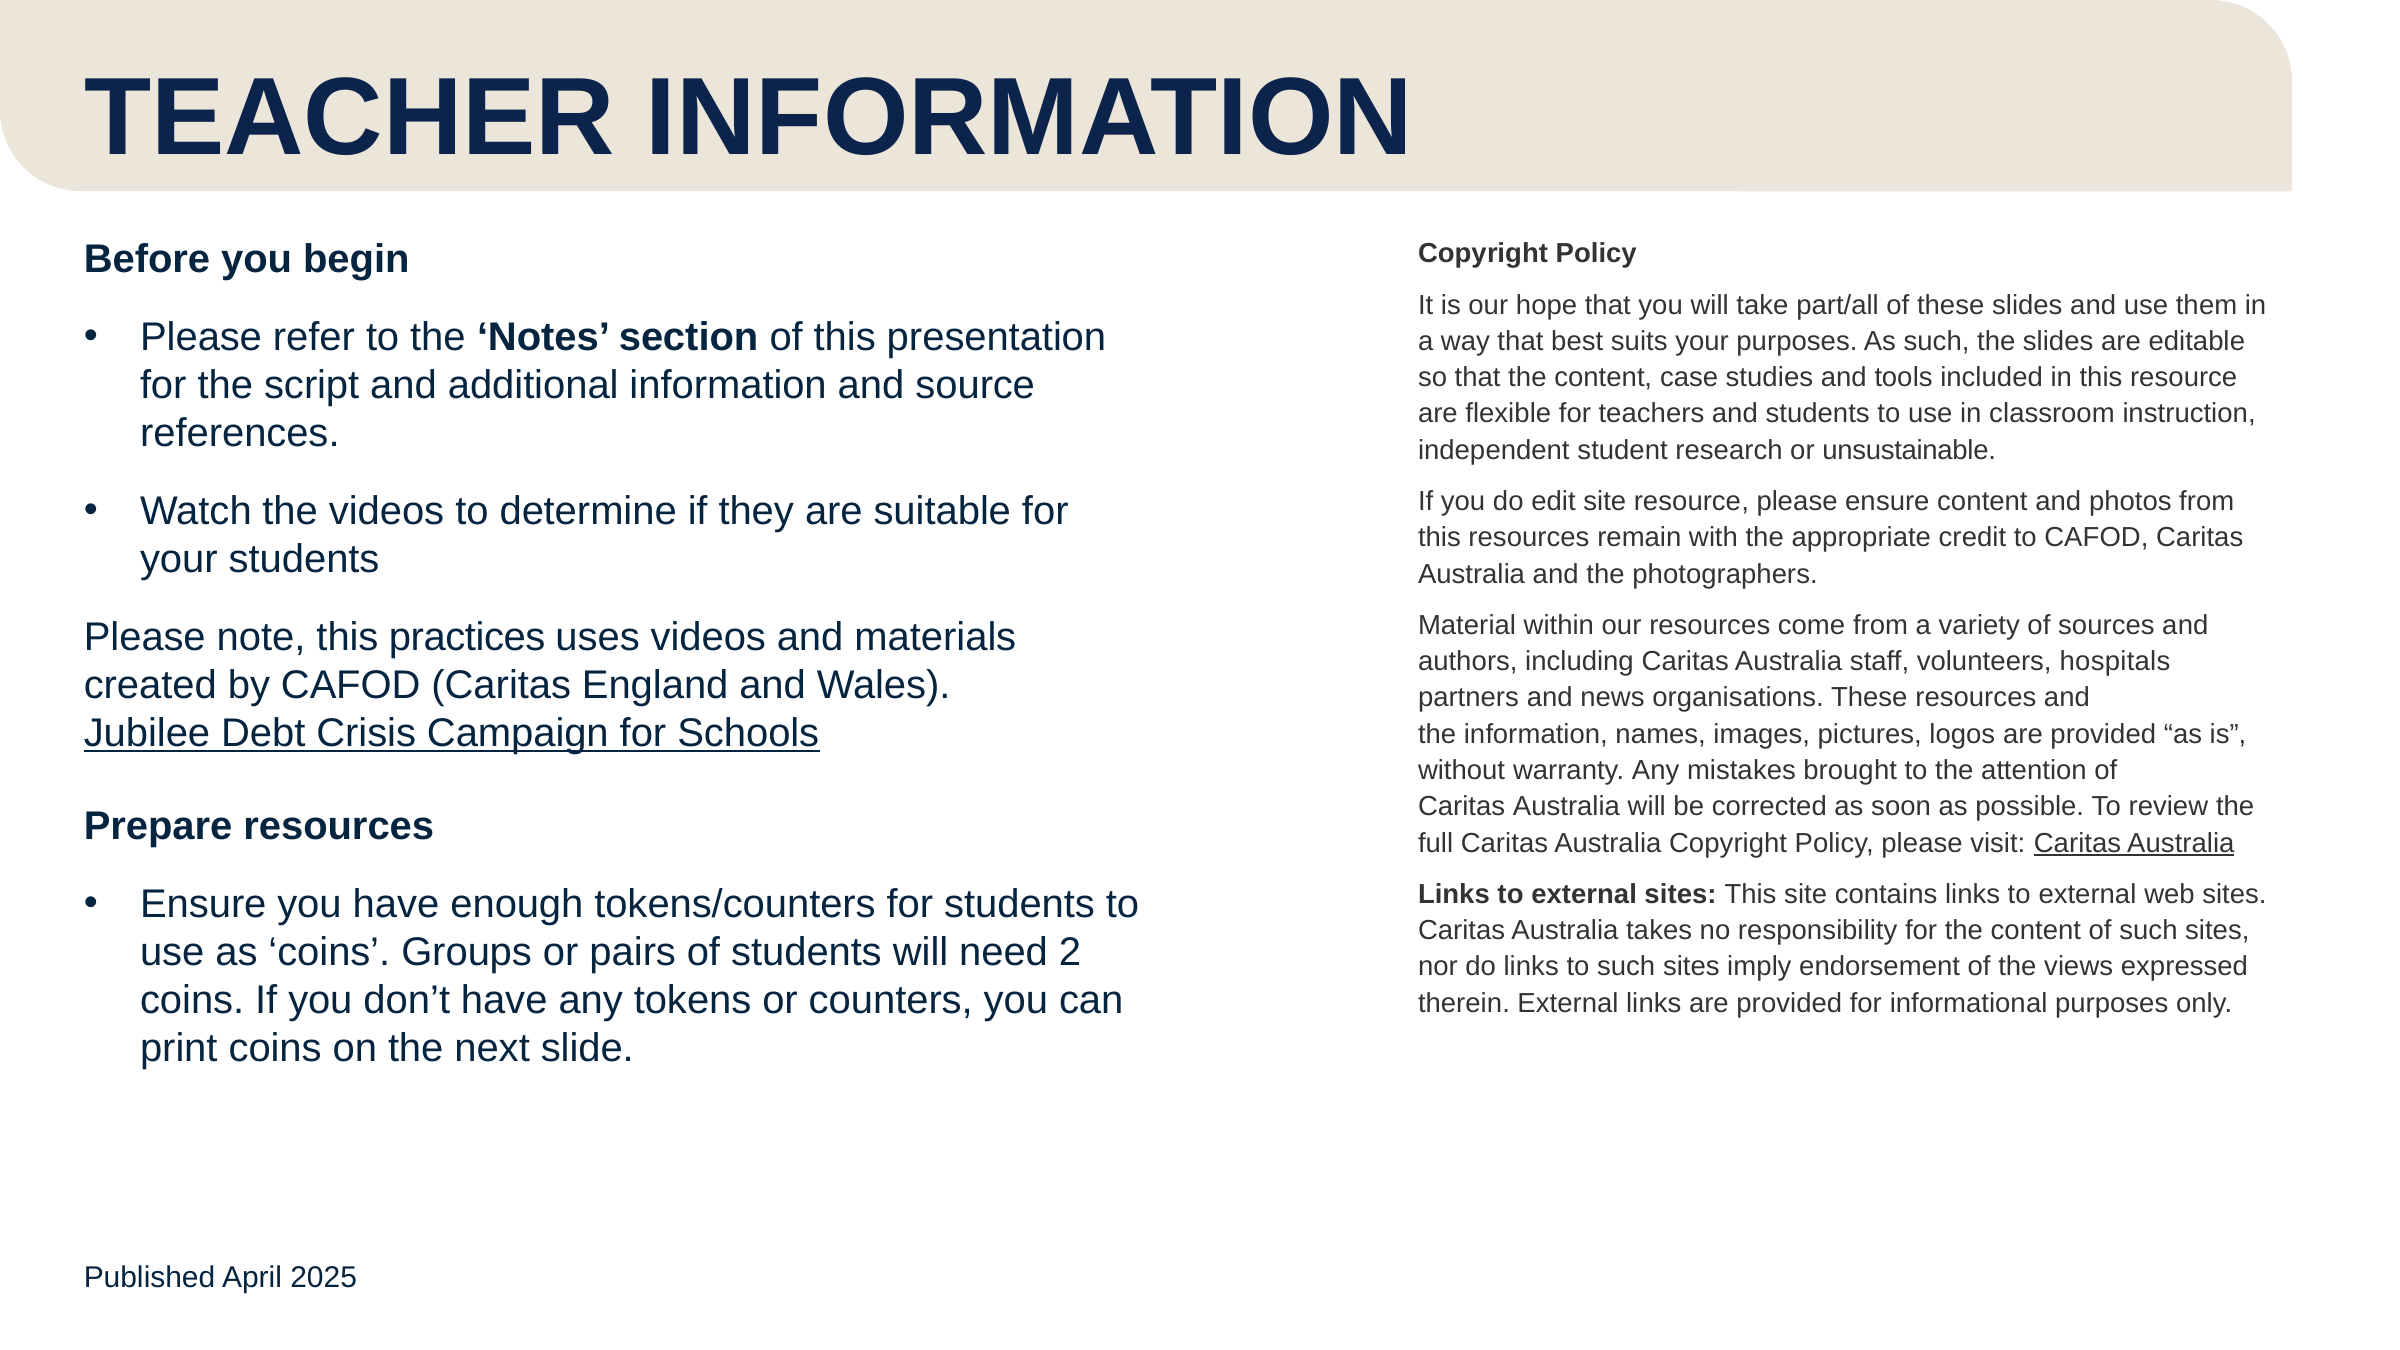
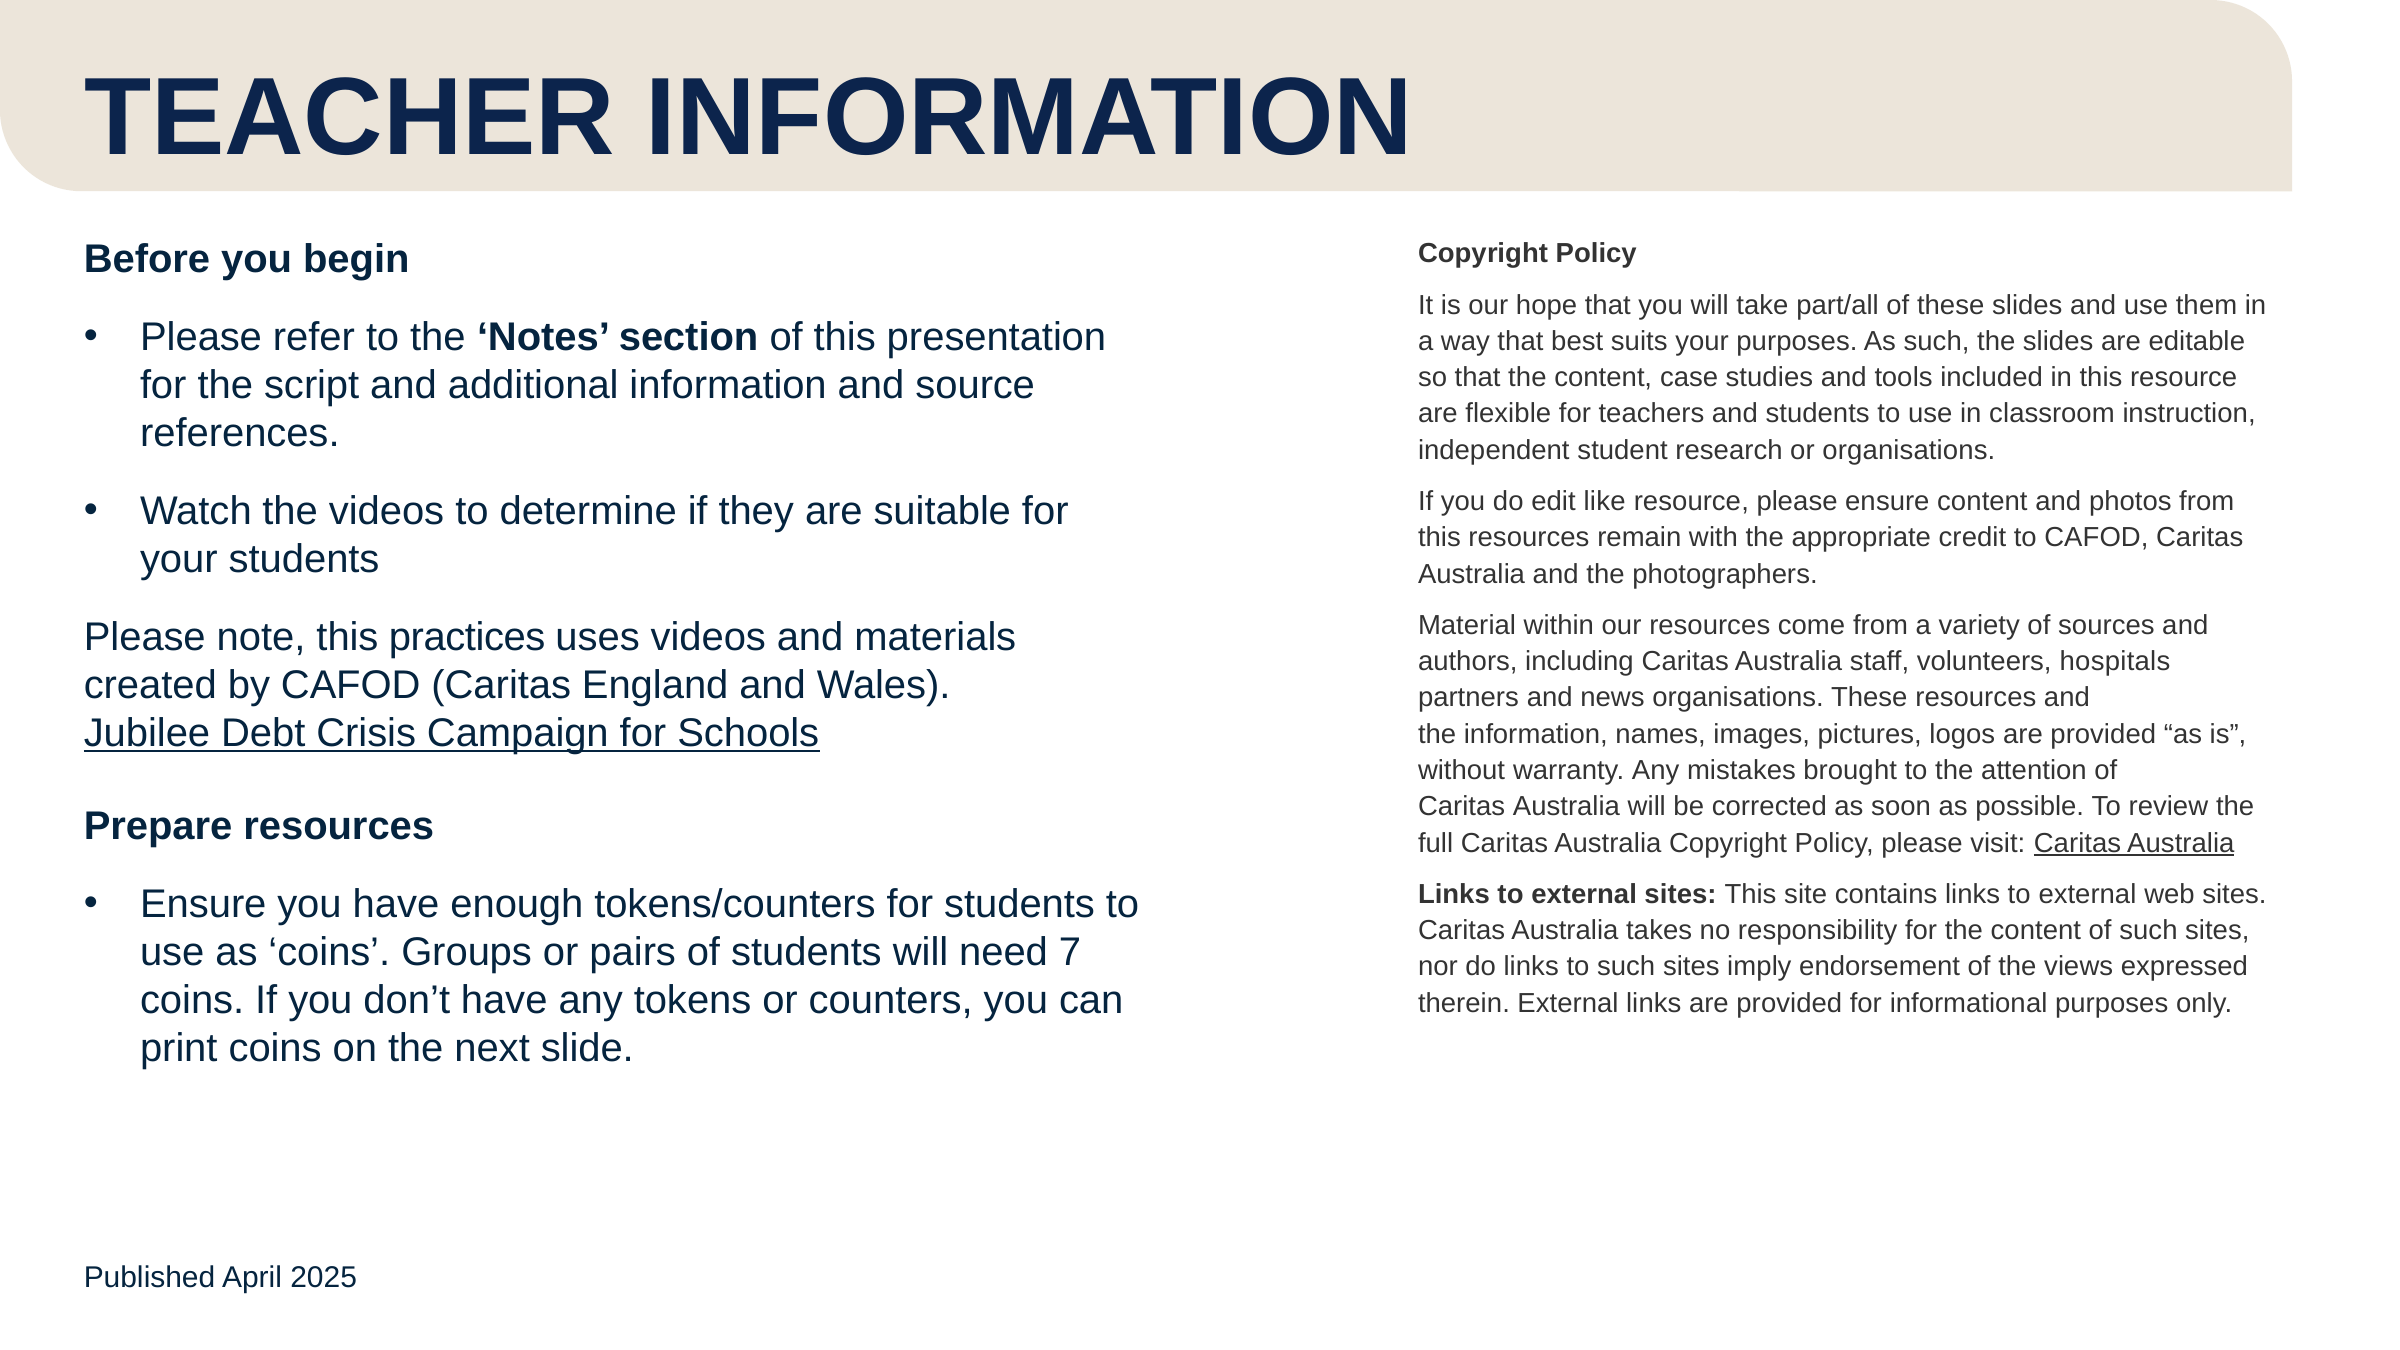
or unsustainable: unsustainable -> organisations (1909, 450)
edit site: site -> like (1605, 501)
2: 2 -> 7 (1070, 952)
